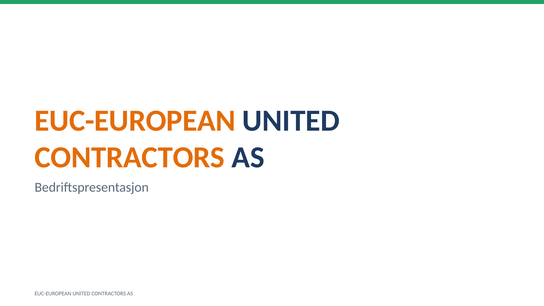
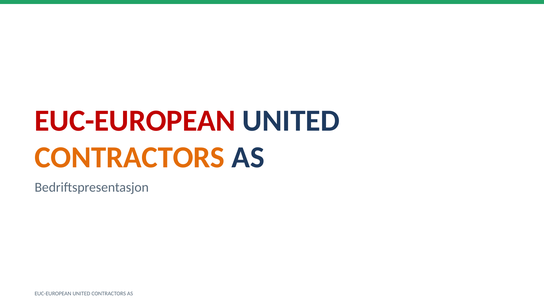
EUC-EUROPEAN colour: orange -> red (135, 121)
